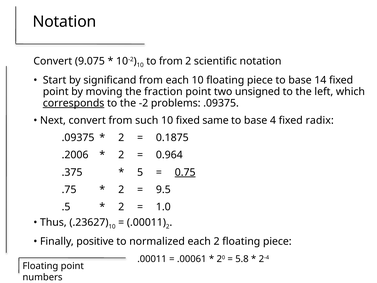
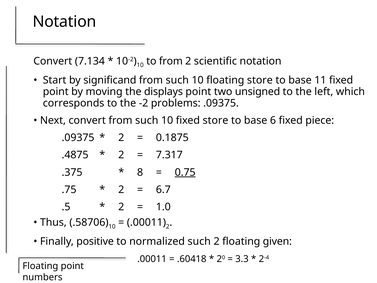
9.075: 9.075 -> 7.134 (90, 61)
each: each -> such (177, 80)
10 floating piece: piece -> store (260, 80)
14: 14 -> 11 (320, 80)
fraction: fraction -> displays (163, 92)
corresponds underline: present -> none (74, 103)
fixed same: same -> store (215, 120)
4: 4 -> 6 (273, 120)
radix: radix -> piece (320, 120)
.2006: .2006 -> .4875 (75, 155)
0.964: 0.964 -> 7.317 (169, 155)
5: 5 -> 8 (140, 172)
9.5: 9.5 -> 6.7 (163, 189)
.23627: .23627 -> .58706 (89, 222)
normalized each: each -> such (199, 241)
2 floating piece: piece -> given (277, 241)
.00061: .00061 -> .60418 (192, 259)
5.8: 5.8 -> 3.3 (242, 259)
